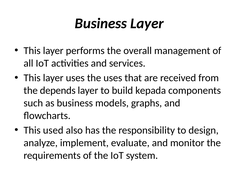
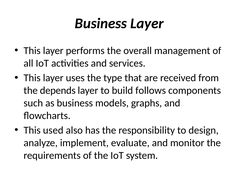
the uses: uses -> type (113, 78)
kepada: kepada -> follows (151, 90)
